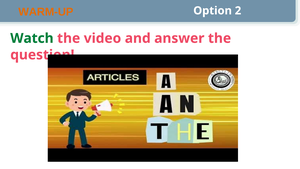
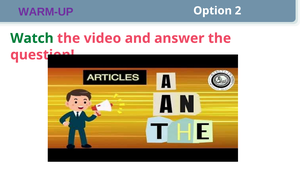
WARM-UP colour: orange -> purple (46, 12)
